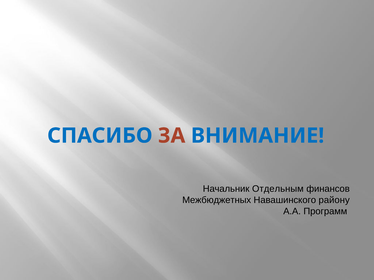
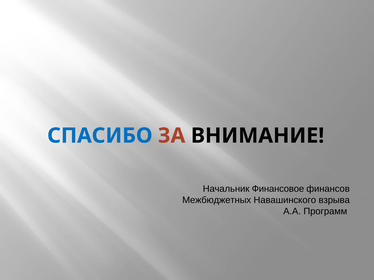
ВНИМАНИЕ colour: blue -> black (258, 136)
Отдельным: Отдельным -> Финансовое (278, 189)
району: району -> взрыва (334, 200)
